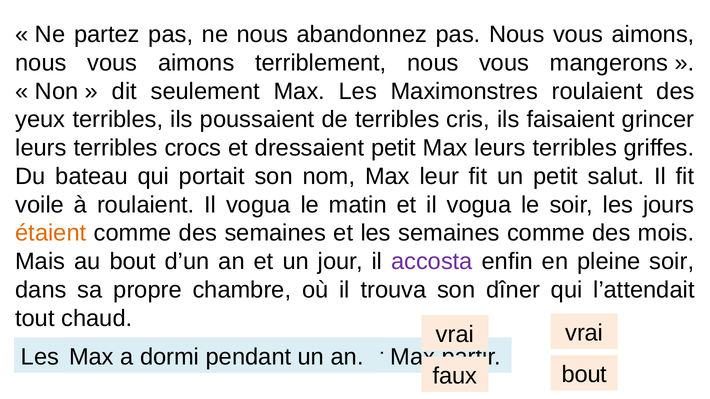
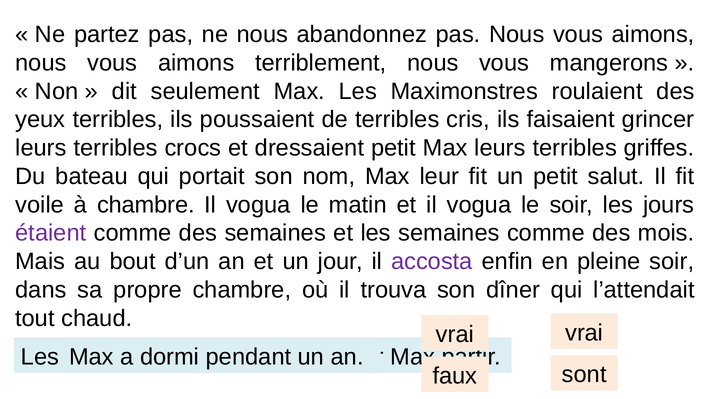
à roulaient: roulaient -> chambre (146, 205)
étaient colour: orange -> purple (51, 233)
bout: bout -> sont (584, 375)
